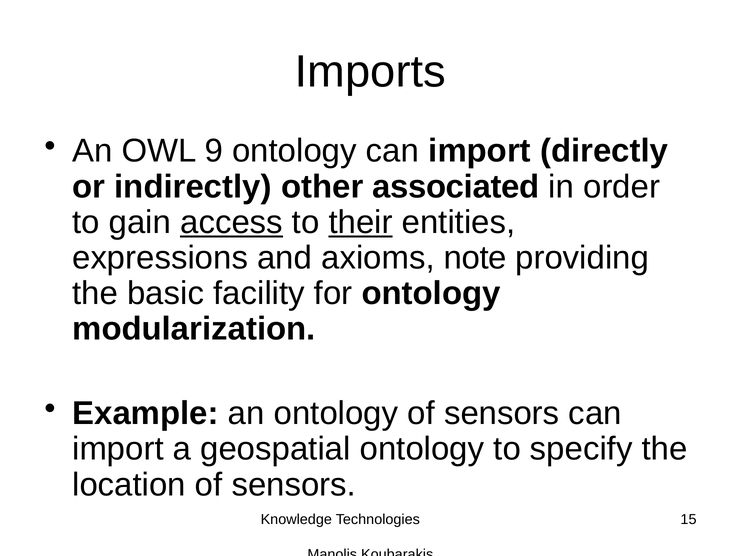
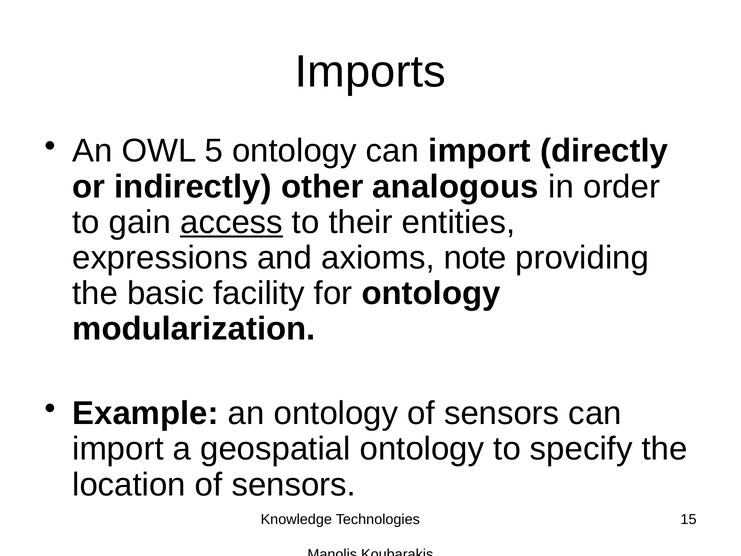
9: 9 -> 5 (214, 151)
associated: associated -> analogous (456, 187)
their underline: present -> none (361, 222)
